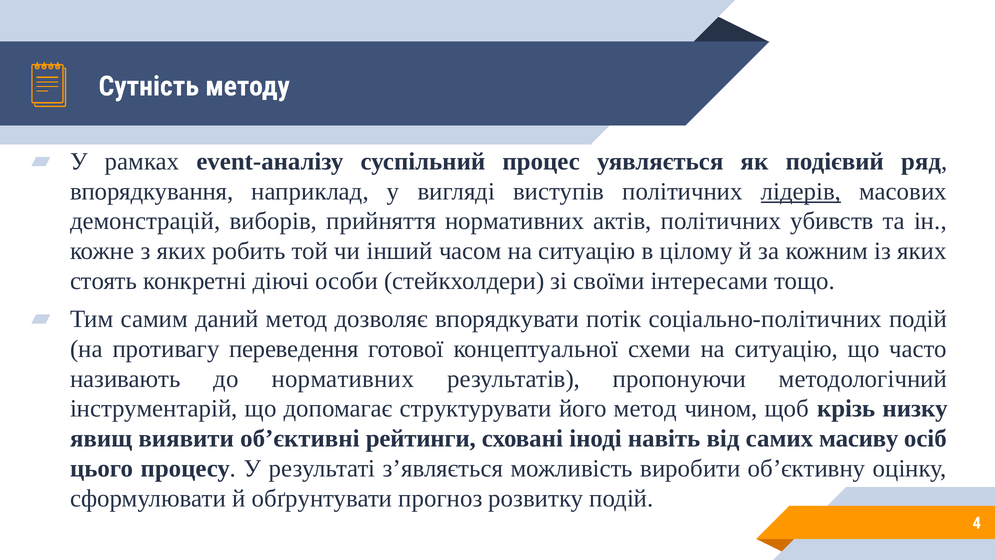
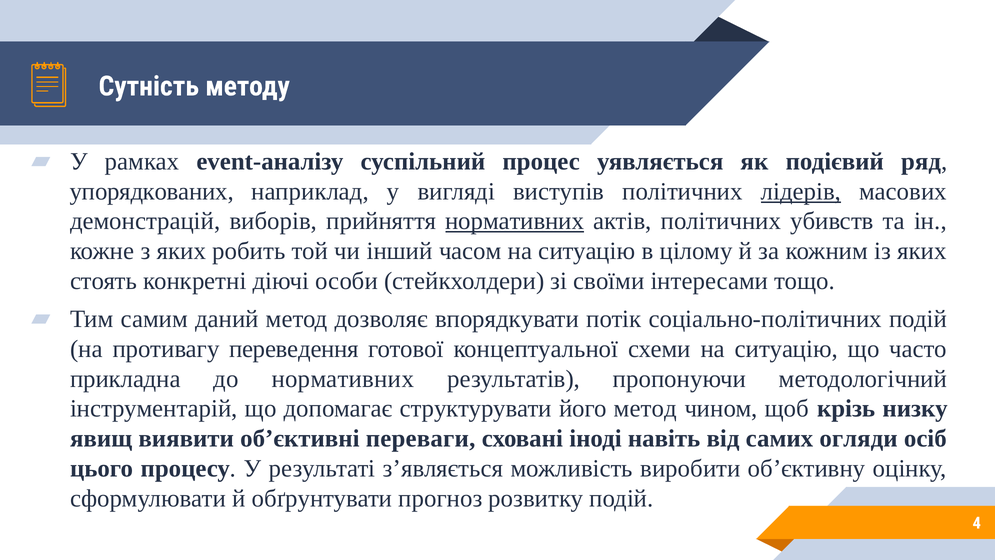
впорядкування: впорядкування -> упорядкованих (152, 191)
нормативних underline: none -> present (515, 221)
називають: називають -> прикладна (125, 379)
рейтинги: рейтинги -> переваги (421, 438)
масиву: масиву -> огляди (859, 438)
